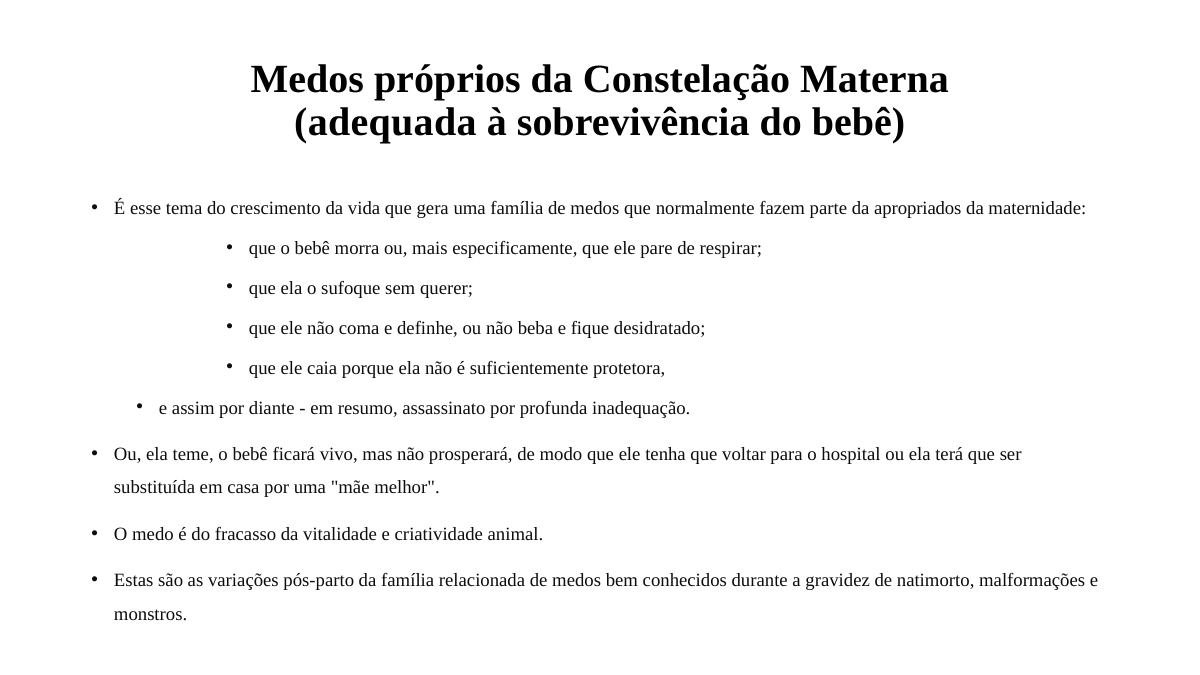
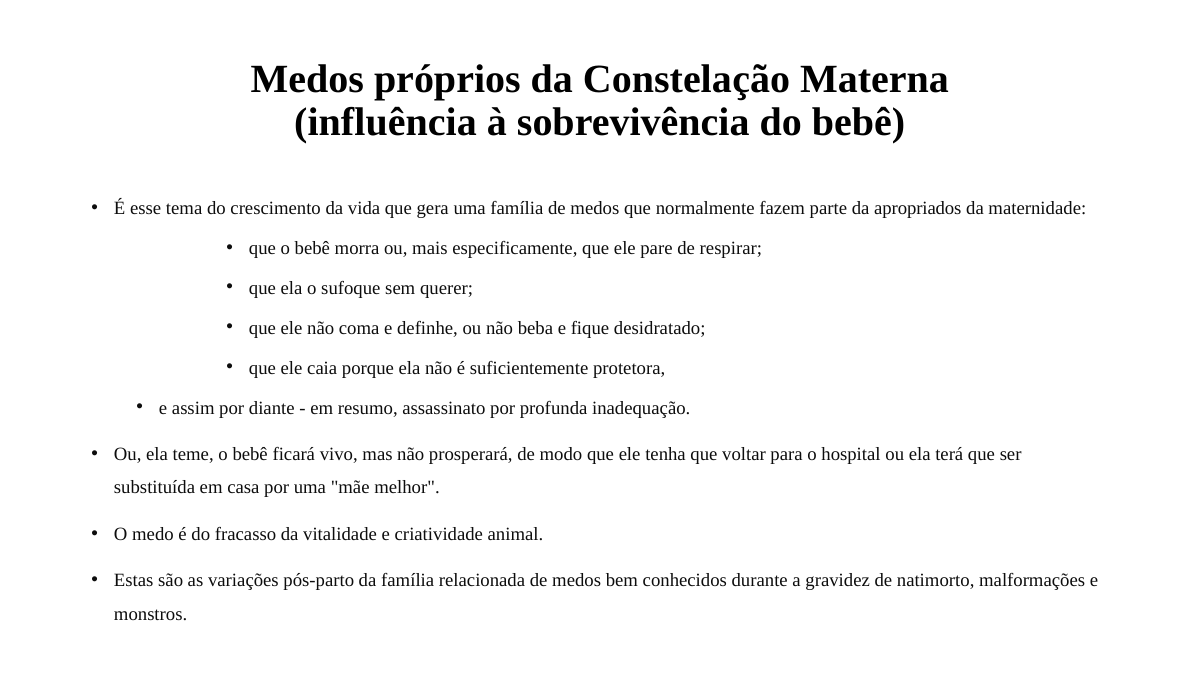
adequada: adequada -> influência (385, 123)
